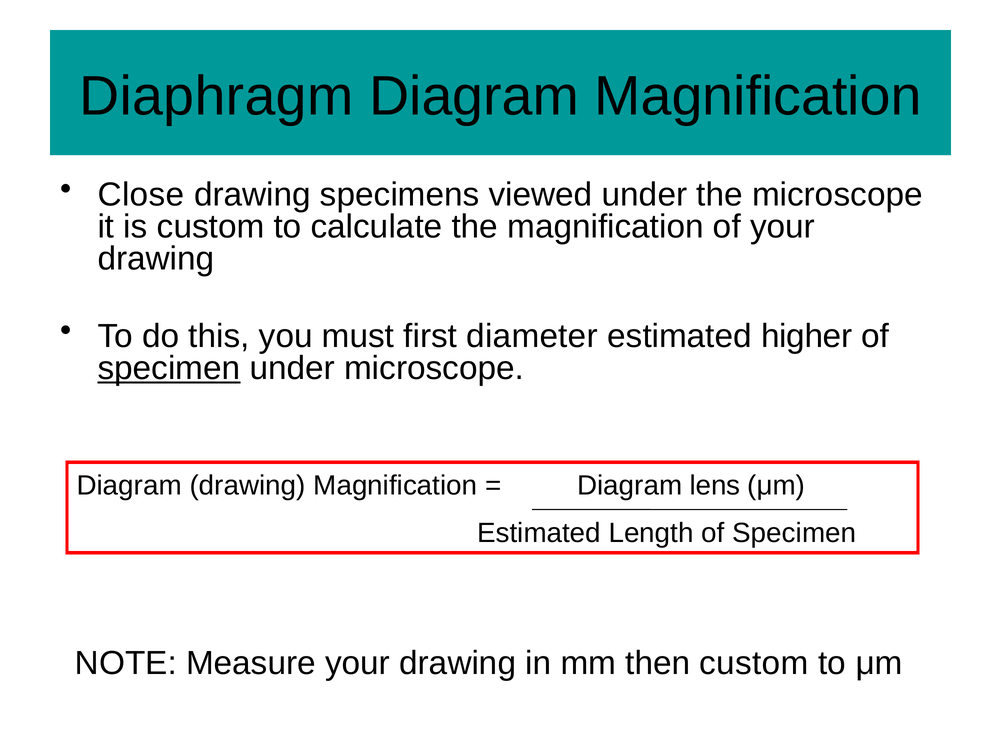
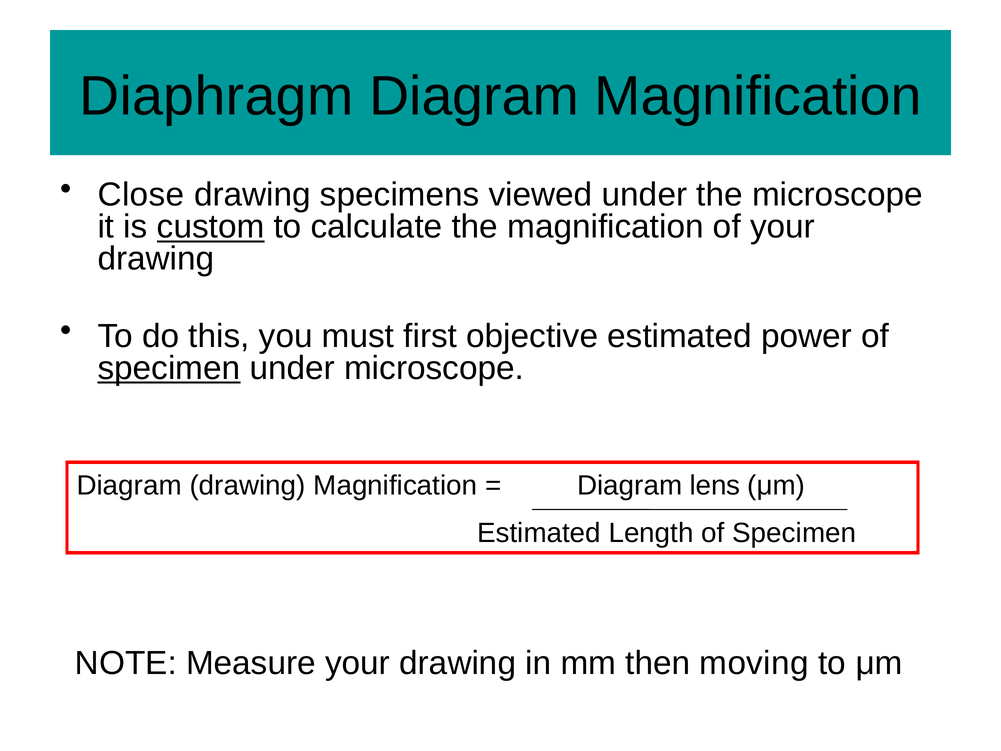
custom underline: none -> present (211, 227)
diameter: diameter -> objective (532, 336)
higher: higher -> power (807, 336)
then custom: custom -> moving (754, 663)
